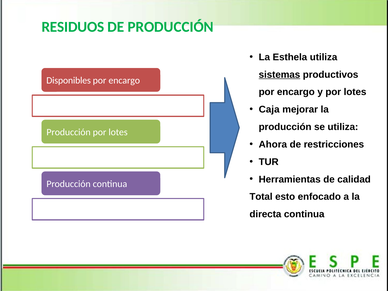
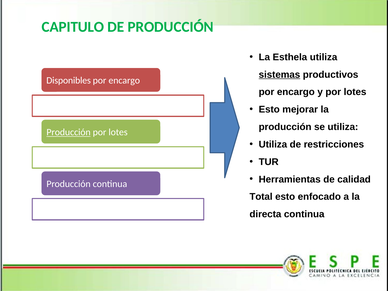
RESIDUOS: RESIDUOS -> CAPITULO (73, 27)
Caja: Caja -> Esto (269, 109)
Producción underline: none -> present (69, 132)
Ahora: Ahora -> Utiliza (273, 144)
